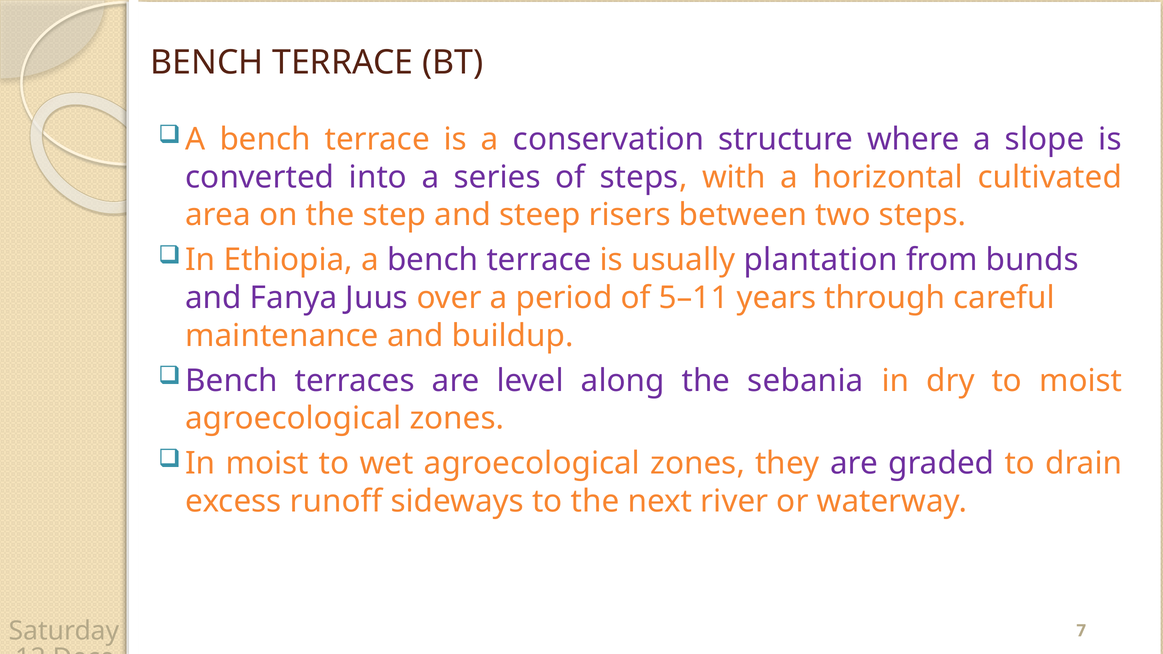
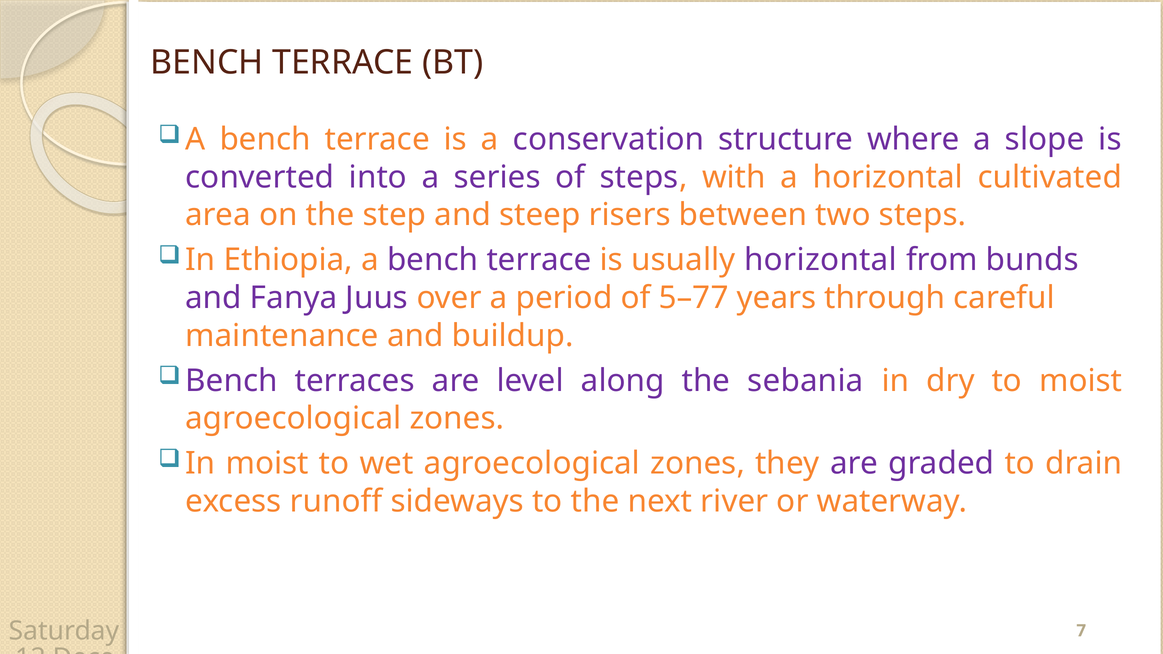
usually plantation: plantation -> horizontal (821, 260)
5–11: 5–11 -> 5–77 (694, 298)
